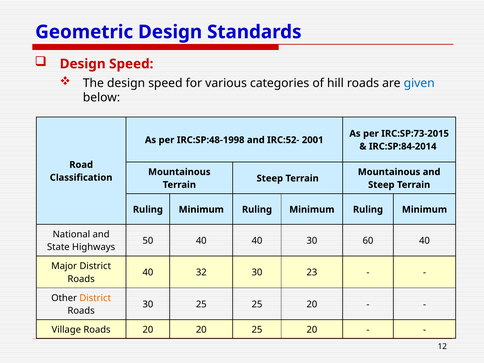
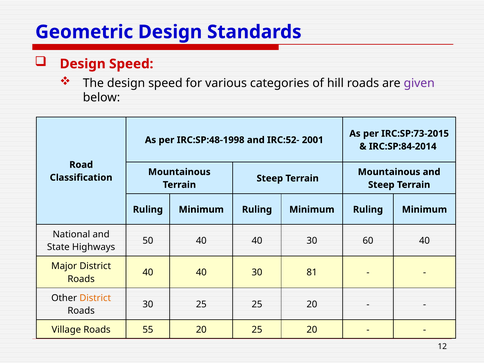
given colour: blue -> purple (419, 83)
32: 32 -> 40 (201, 273)
23: 23 -> 81 (312, 273)
Roads 20: 20 -> 55 (148, 330)
